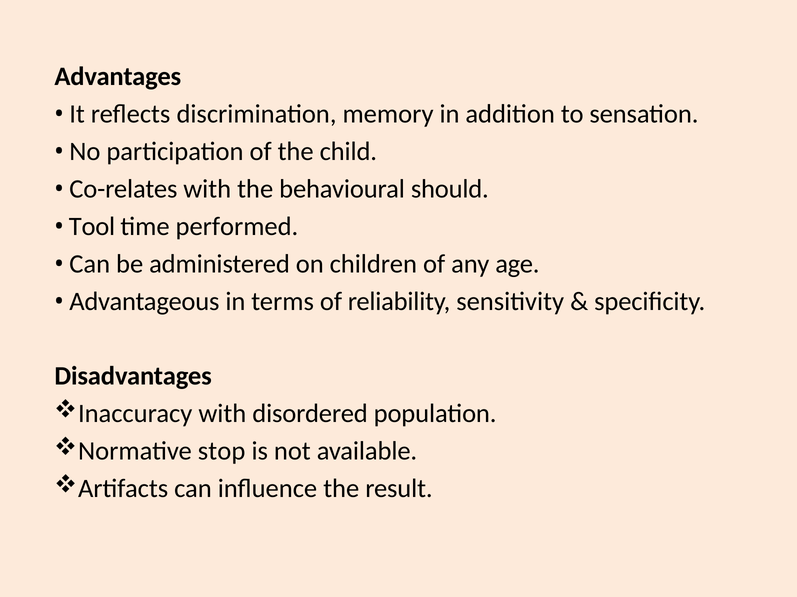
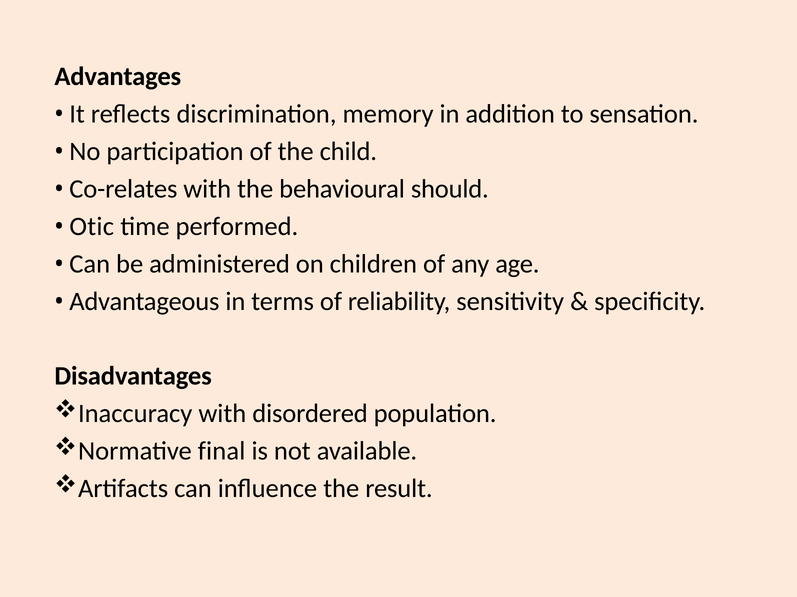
Tool: Tool -> Otic (92, 227)
stop: stop -> final (222, 452)
